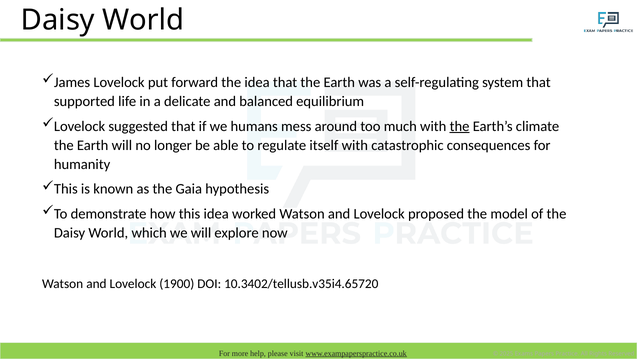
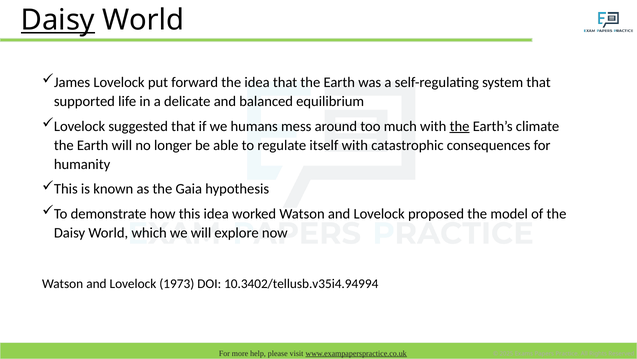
Daisy underline: none -> present (58, 20)
1900: 1900 -> 1973 (177, 283)
10.3402/tellusb.v35i4.65720: 10.3402/tellusb.v35i4.65720 -> 10.3402/tellusb.v35i4.94994 (301, 283)
